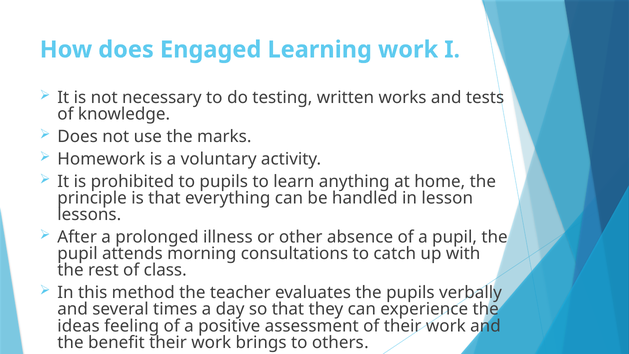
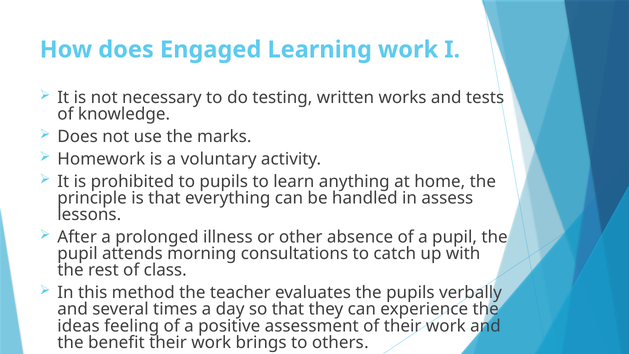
lesson: lesson -> assess (447, 198)
